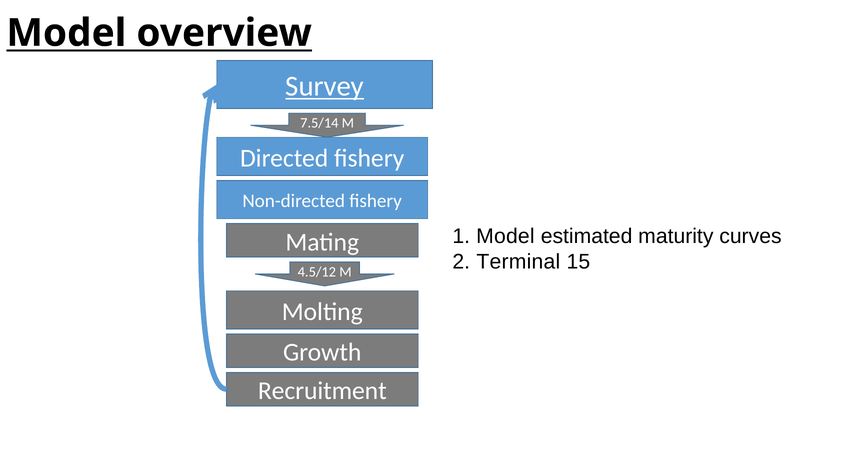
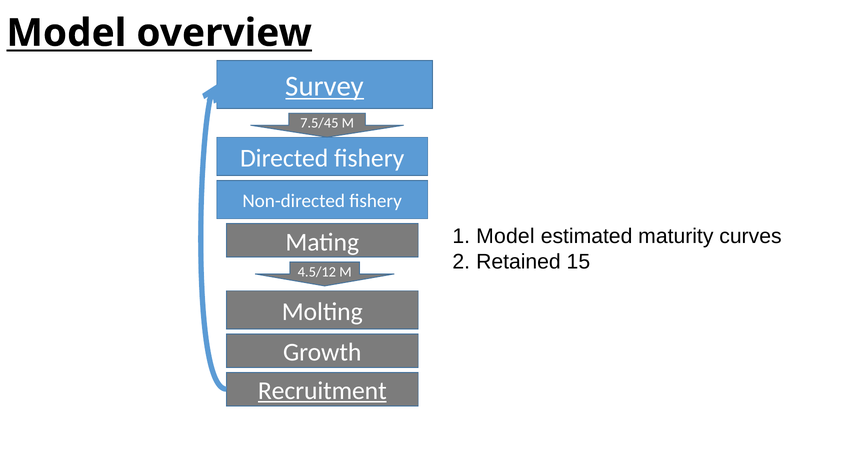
7.5/14: 7.5/14 -> 7.5/45 (319, 123)
Terminal: Terminal -> Retained (518, 262)
Recruitment underline: none -> present (322, 391)
